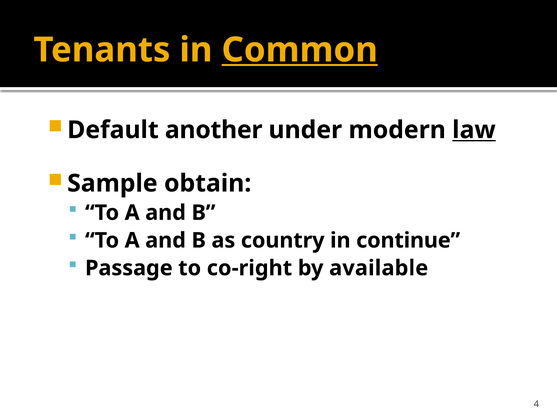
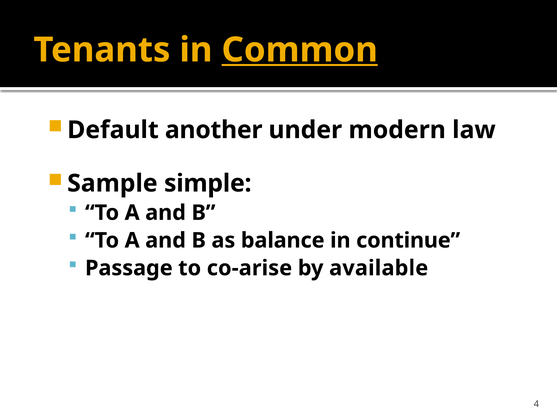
law underline: present -> none (474, 130)
obtain: obtain -> simple (208, 184)
country: country -> balance (283, 241)
co-right: co-right -> co-arise (249, 269)
